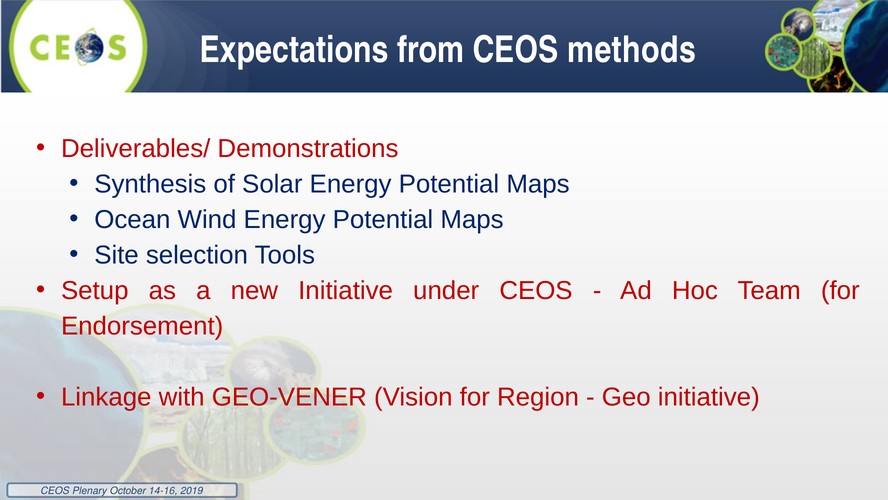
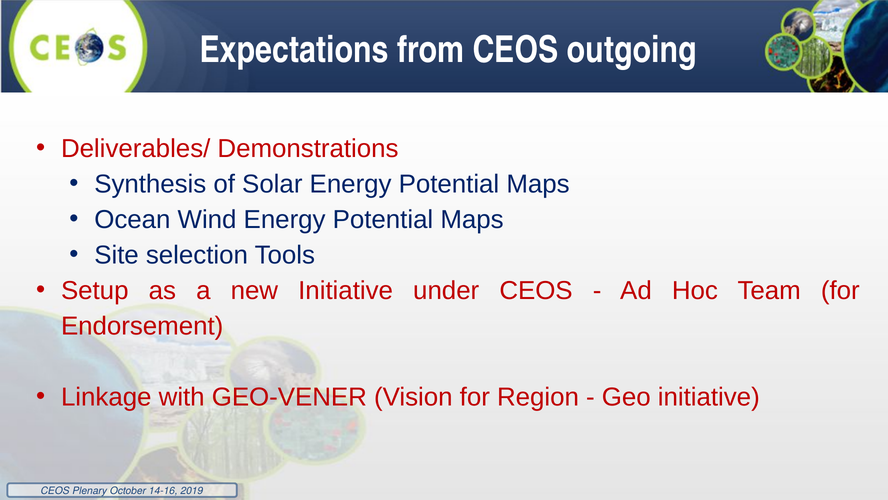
methods: methods -> outgoing (632, 50)
